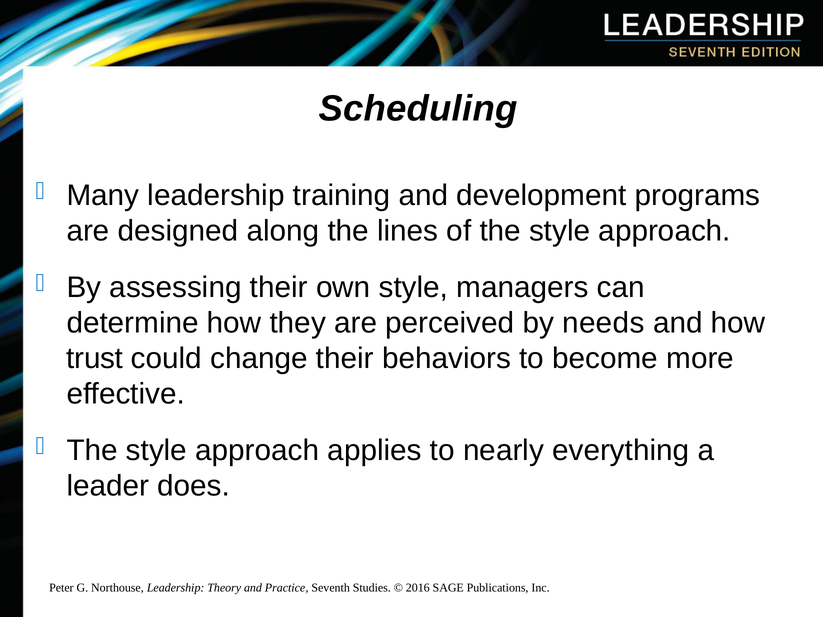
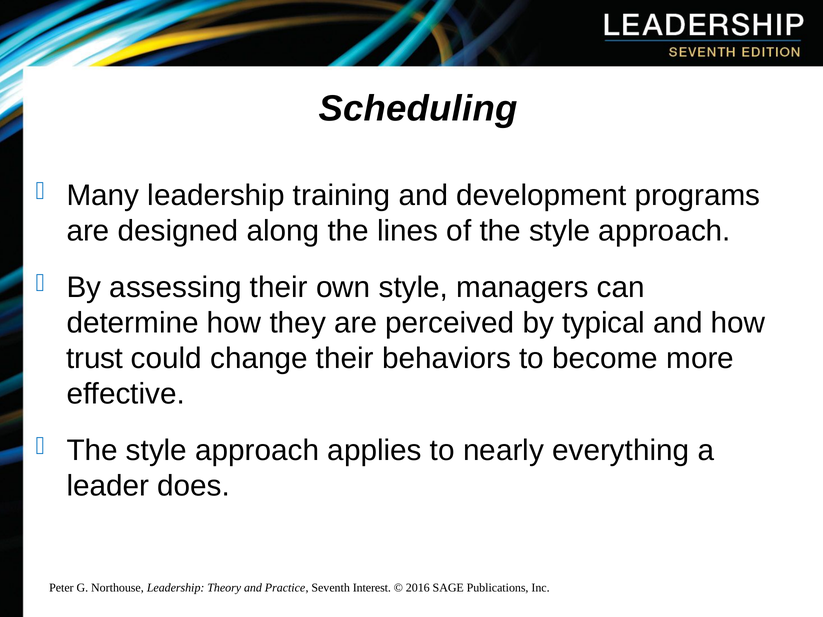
needs: needs -> typical (604, 323)
Studies: Studies -> Interest (372, 588)
